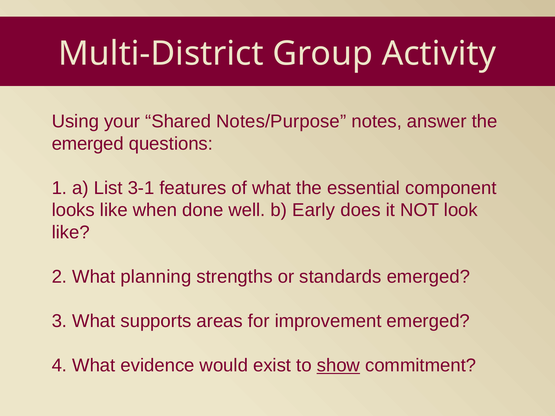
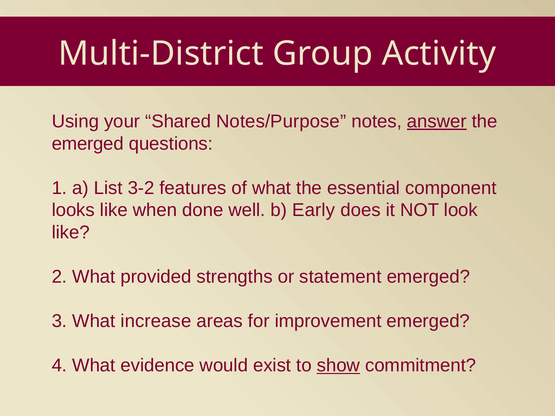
answer underline: none -> present (437, 121)
3-1: 3-1 -> 3-2 (141, 188)
planning: planning -> provided (156, 277)
standards: standards -> statement (340, 277)
supports: supports -> increase (156, 321)
